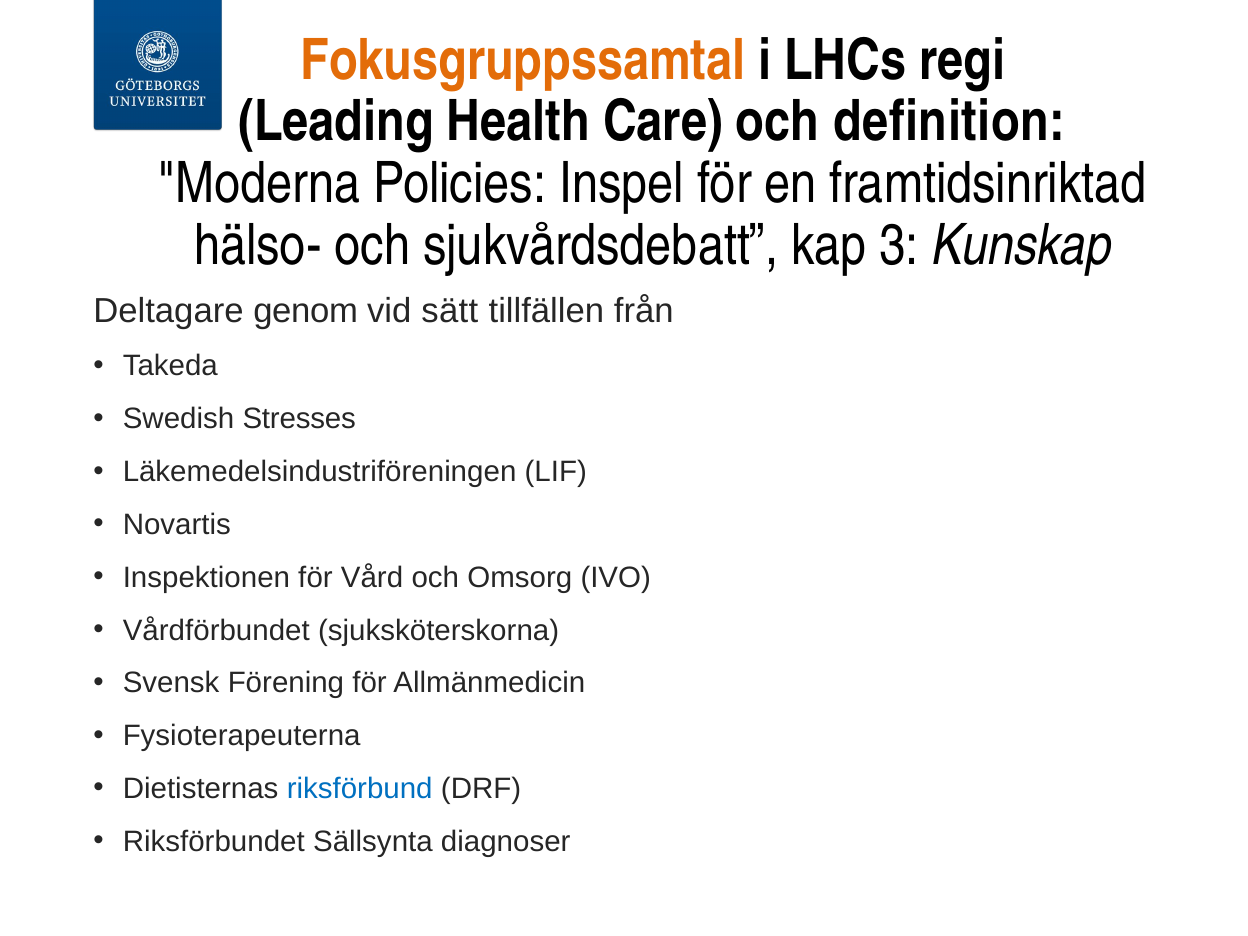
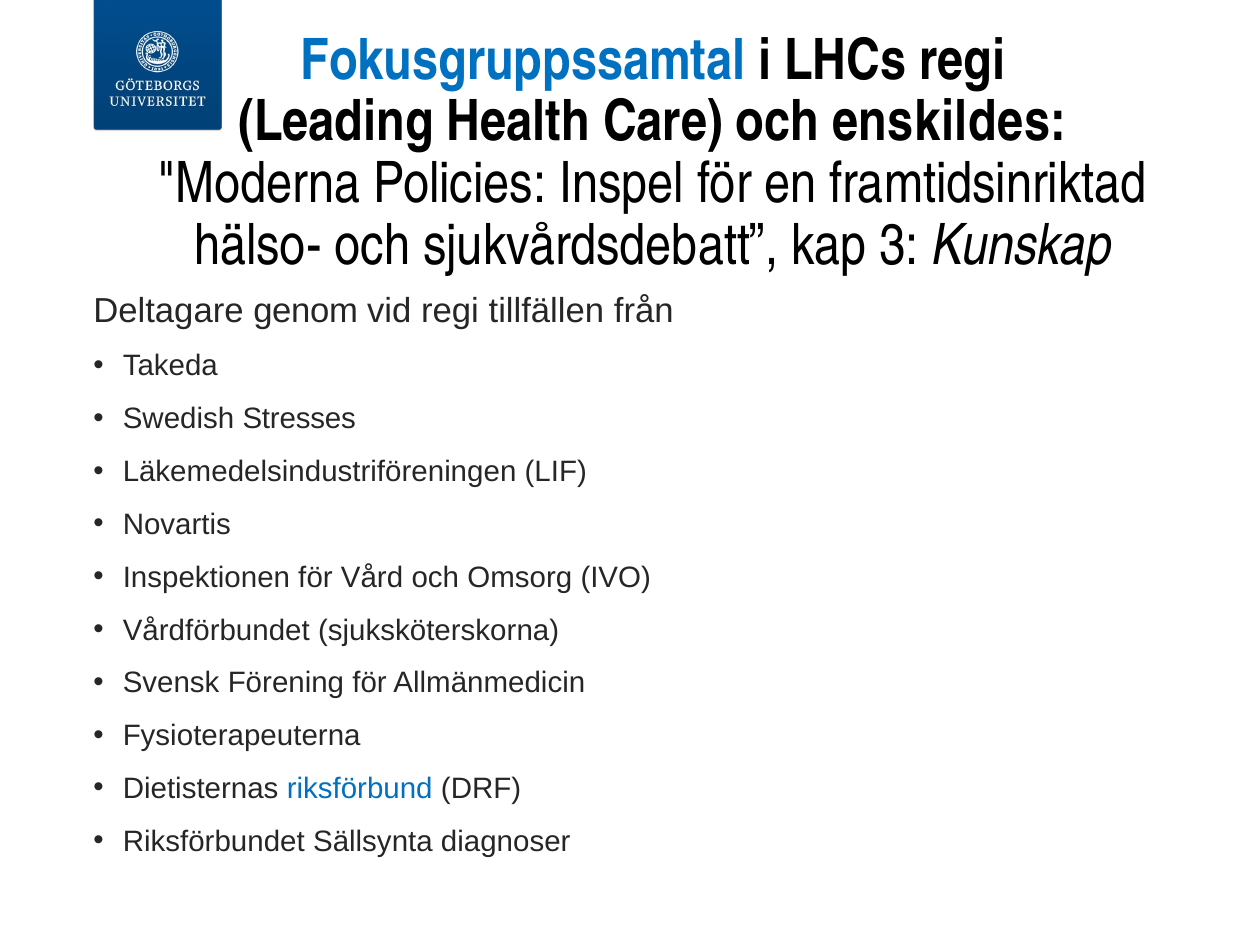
Fokusgruppssamtal colour: orange -> blue (523, 60)
definition: definition -> enskildes (949, 122)
vid sätt: sätt -> regi (450, 311)
